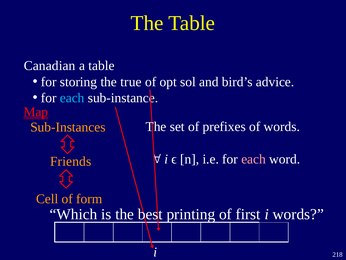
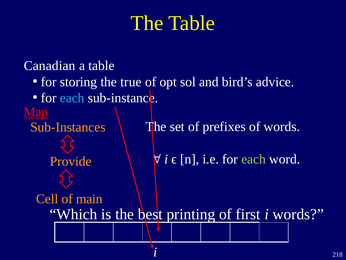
each colour: pink -> light green (254, 159)
Friends: Friends -> Provide (71, 161)
form: form -> main (89, 199)
